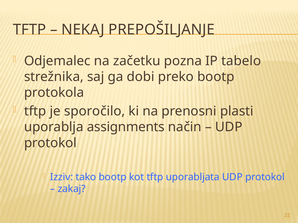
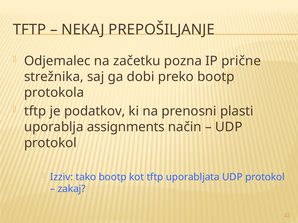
tabelo: tabelo -> prične (241, 61)
sporočilo: sporočilo -> podatkov (95, 111)
